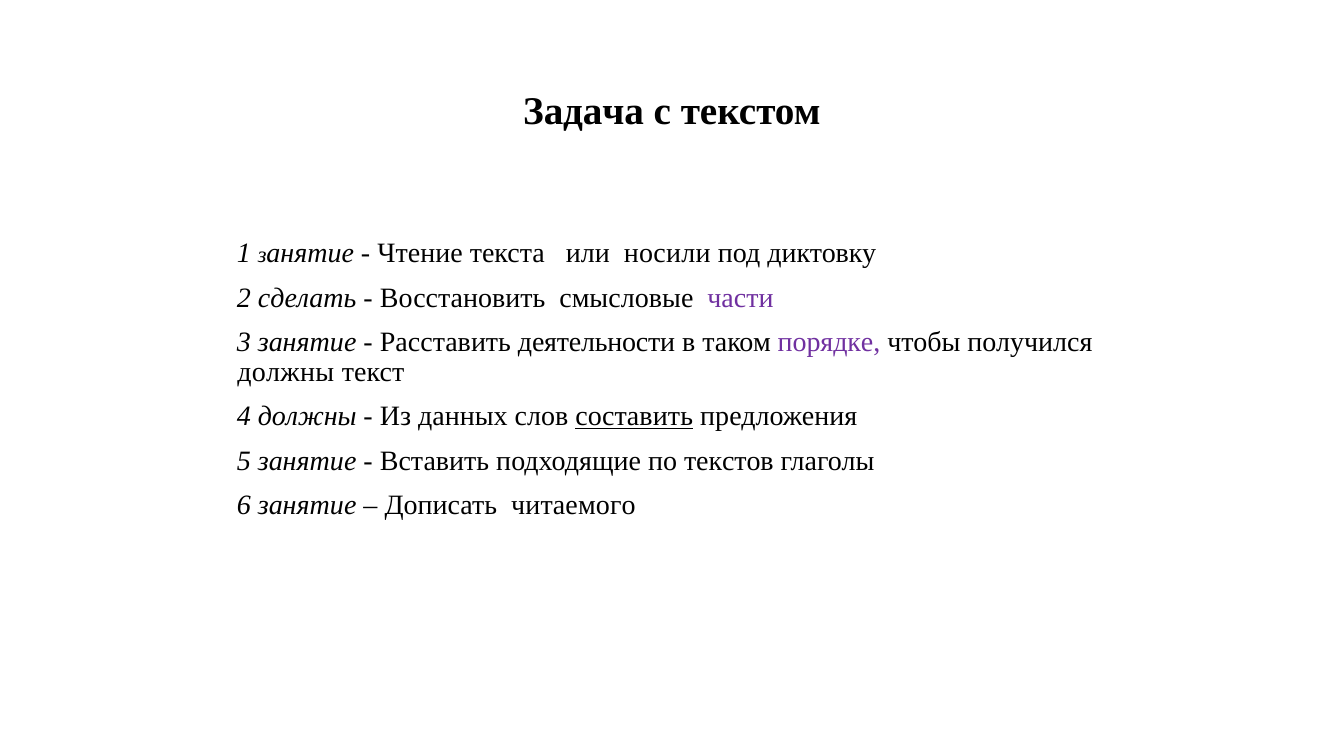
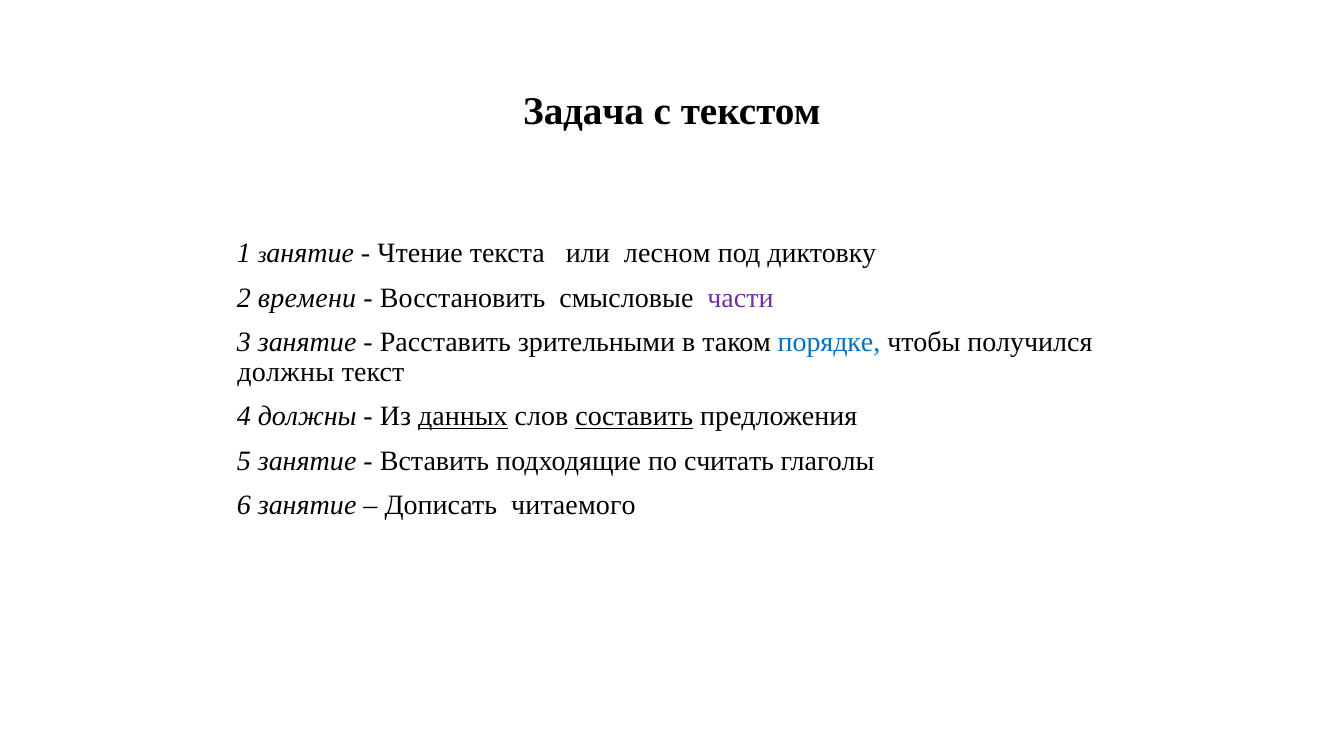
носили: носили -> лесном (667, 254)
сделать: сделать -> времени (307, 298)
деятельности: деятельности -> зрительными (597, 342)
порядке colour: purple -> blue (829, 342)
данных underline: none -> present (463, 417)
текстов: текстов -> считать (729, 461)
